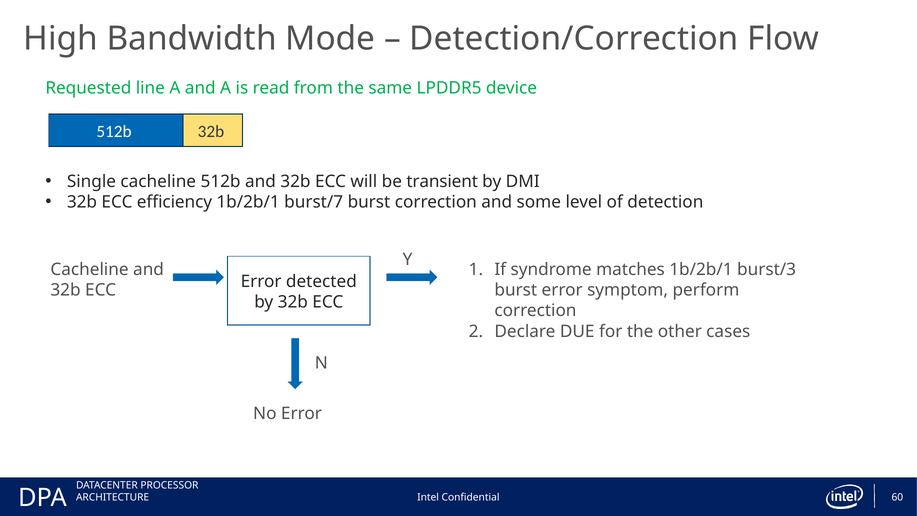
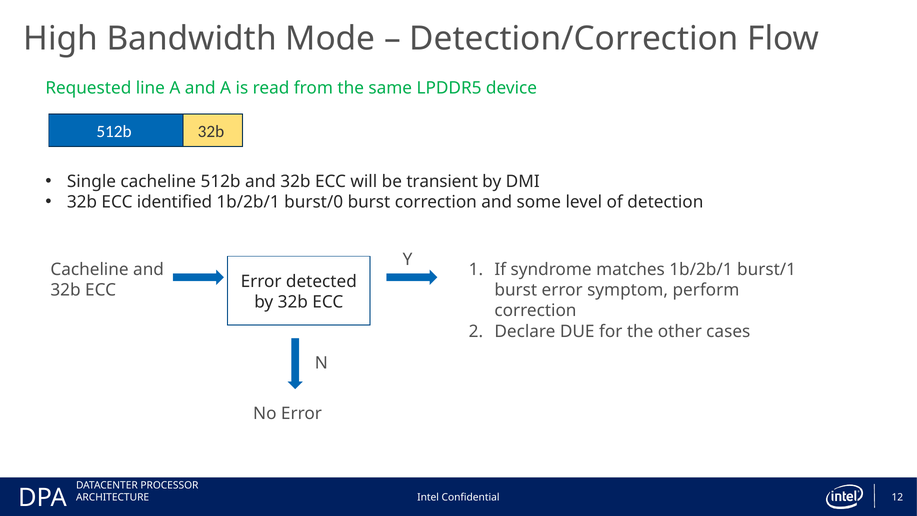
efficiency: efficiency -> identified (174, 202)
burst/7: burst/7 -> burst/0 (314, 202)
burst/3: burst/3 -> burst/1 (767, 269)
60: 60 -> 12 (897, 497)
